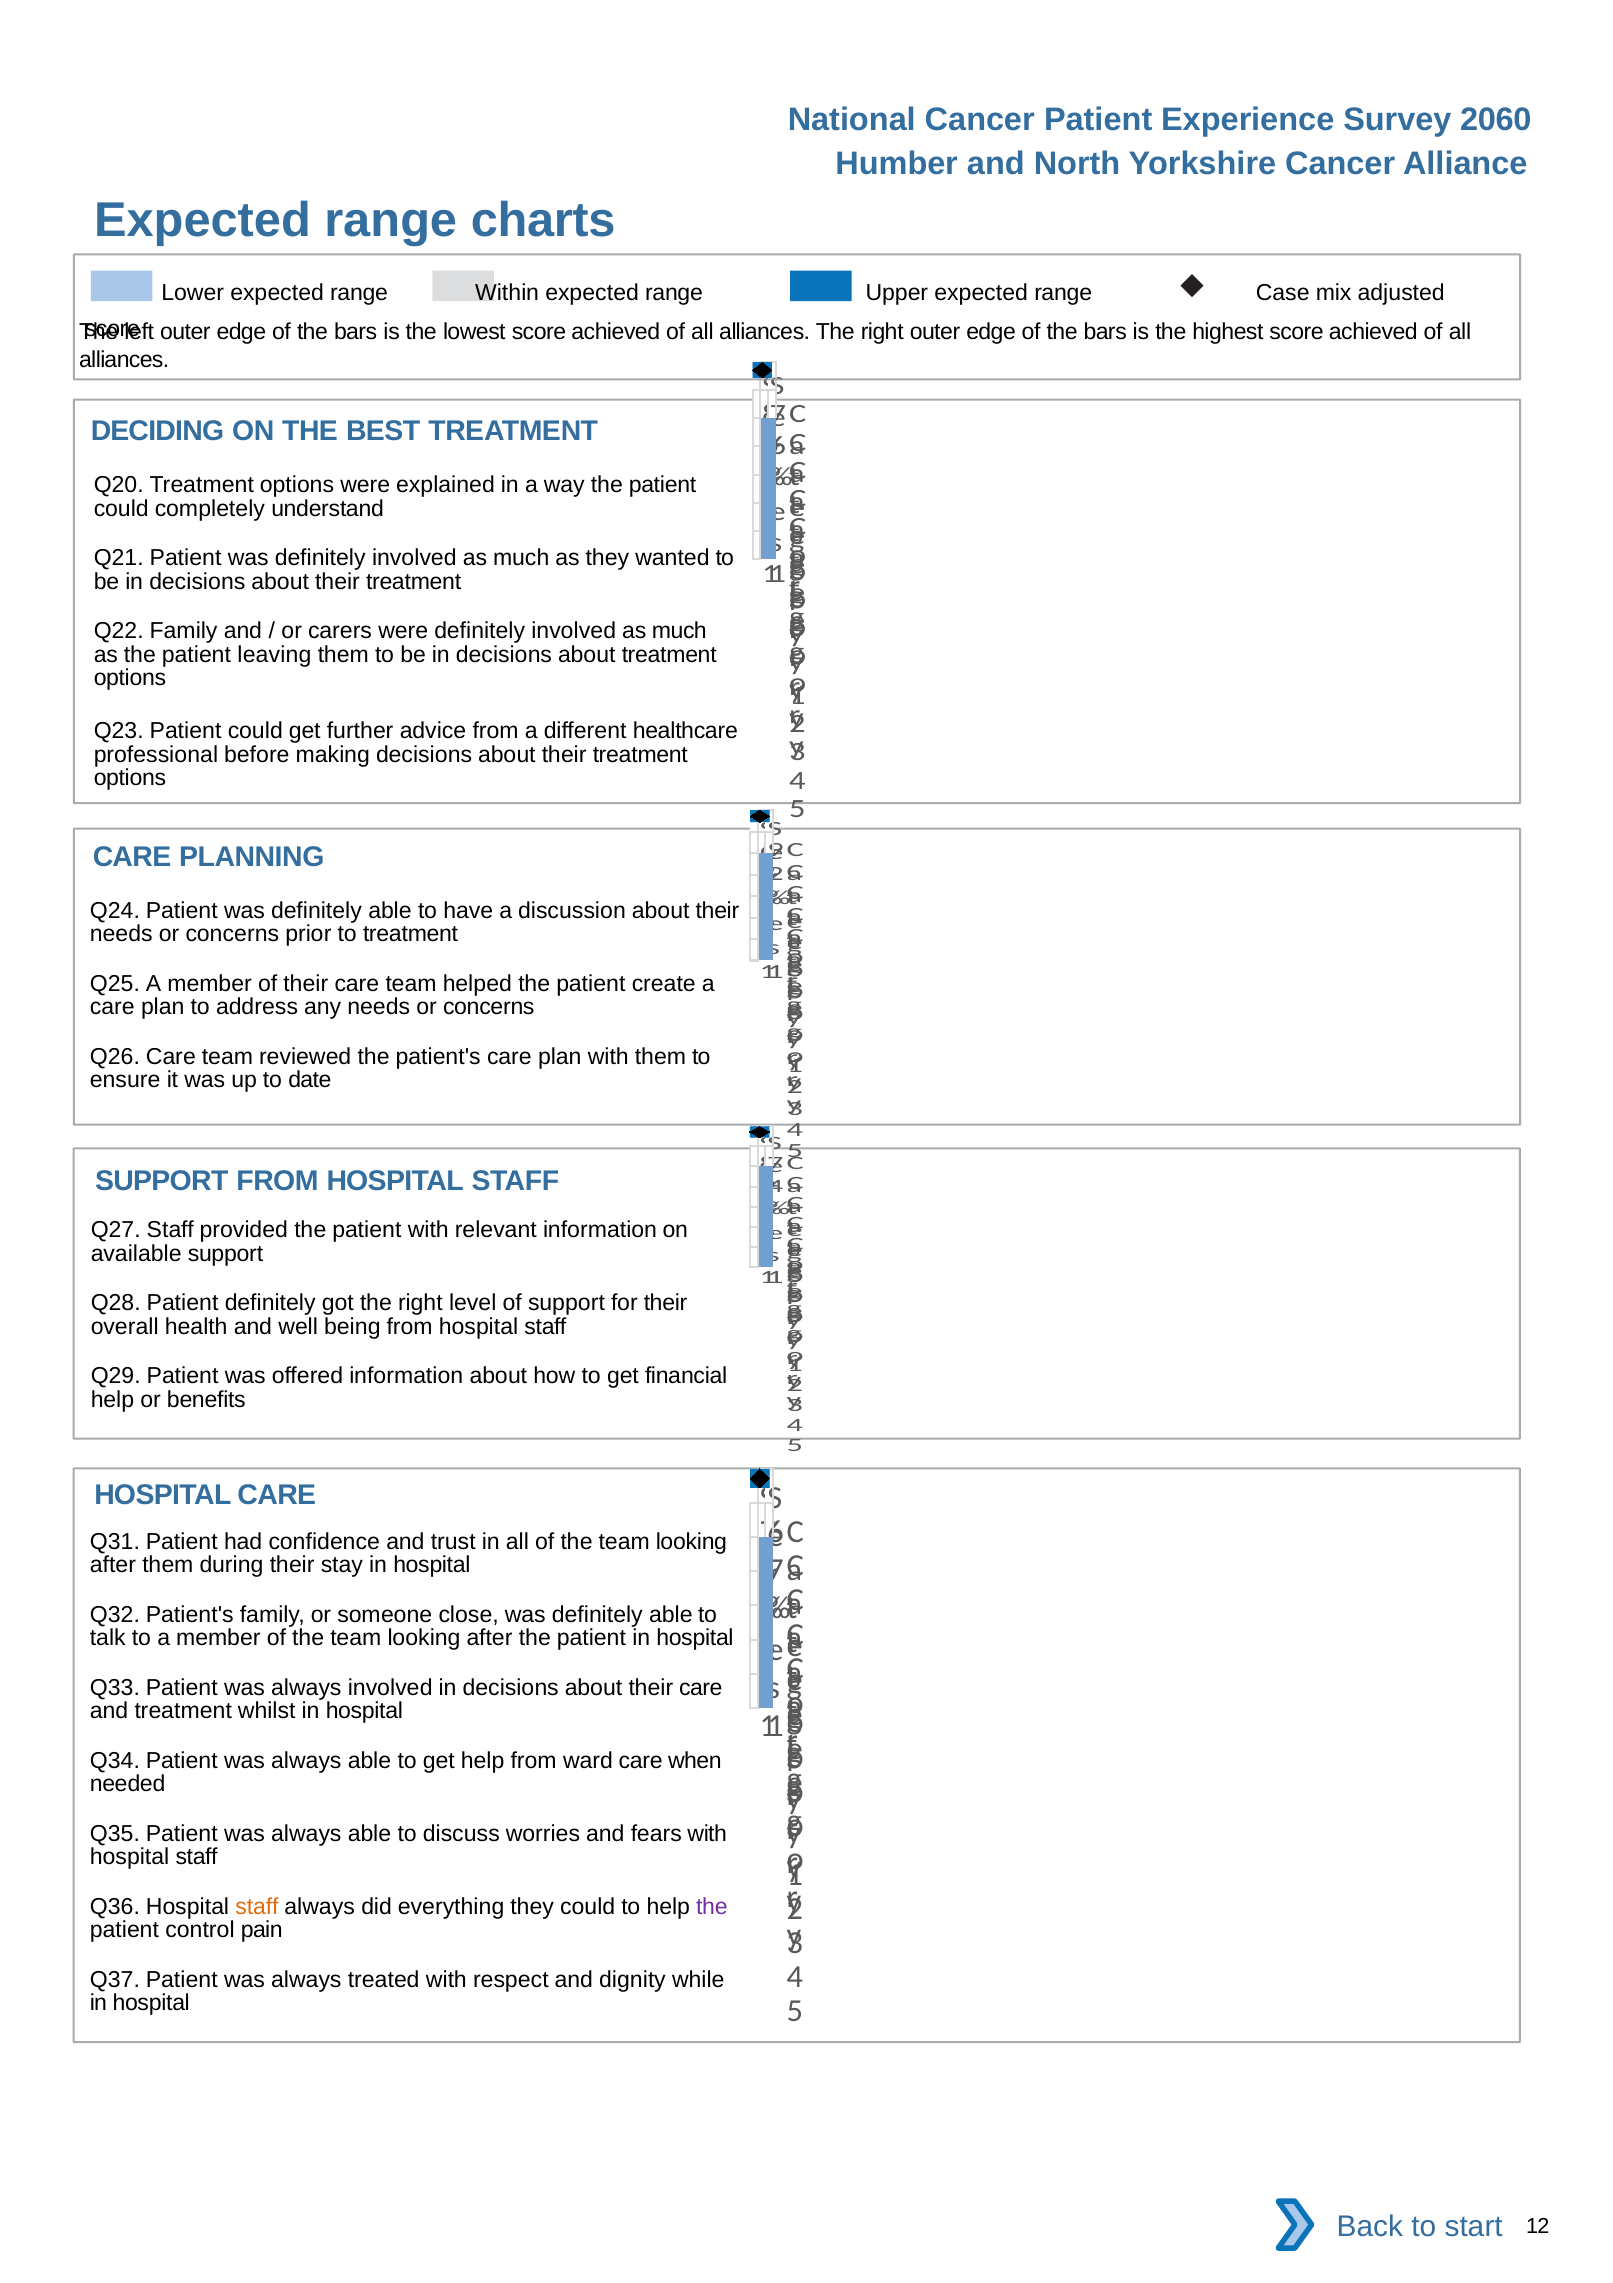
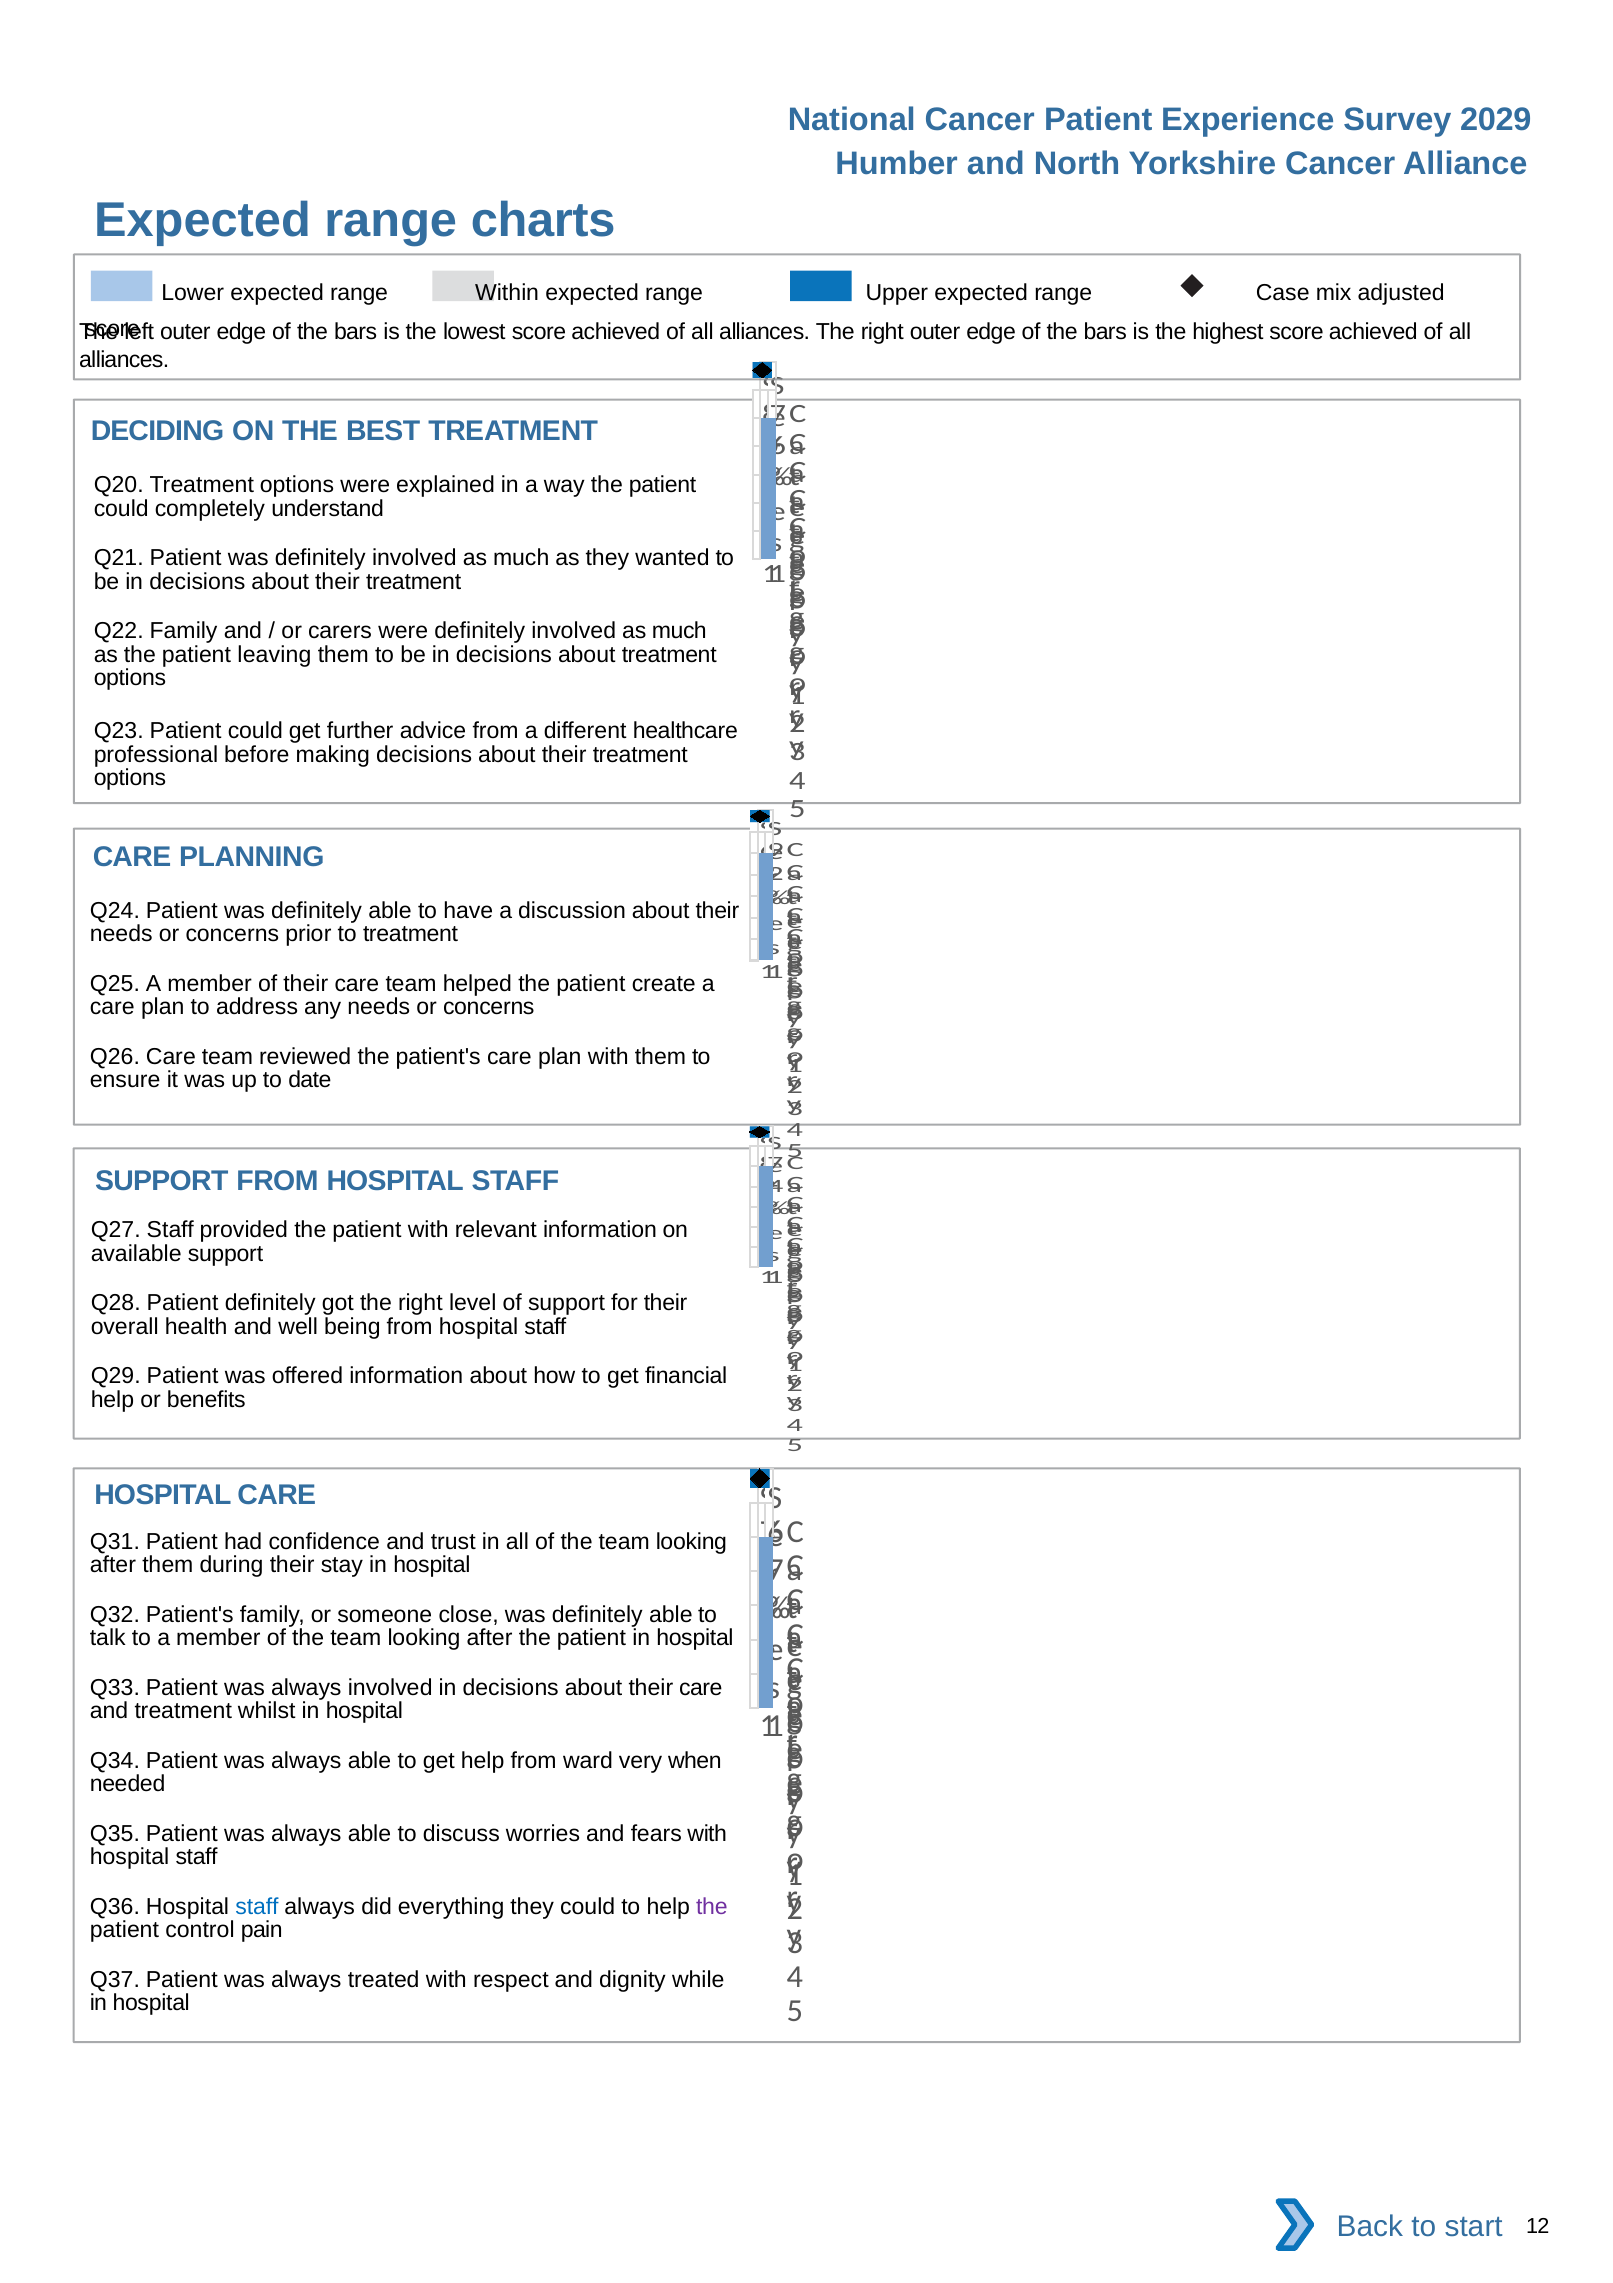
2060: 2060 -> 2029 (1496, 120)
ward care: care -> very (641, 1761)
staff colour: orange -> blue (257, 1907)
